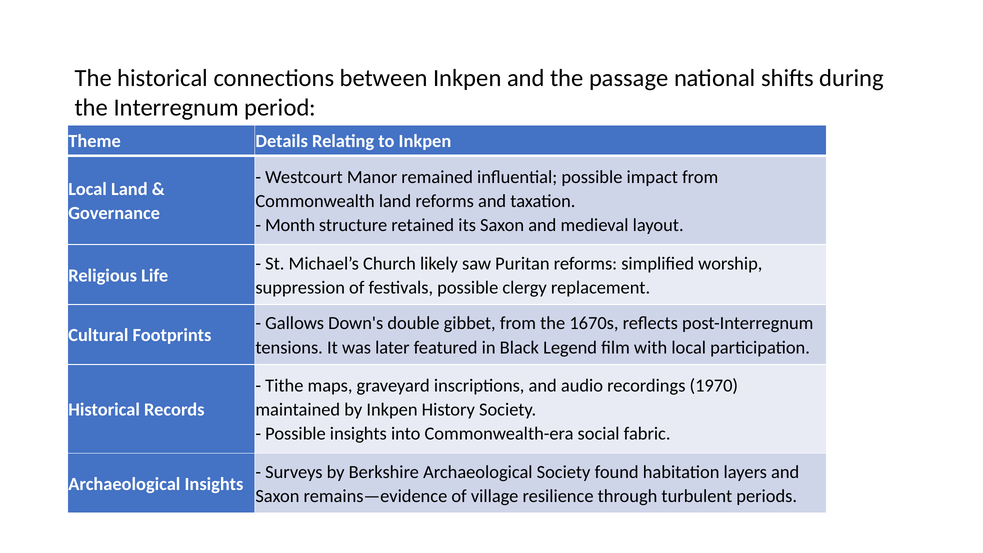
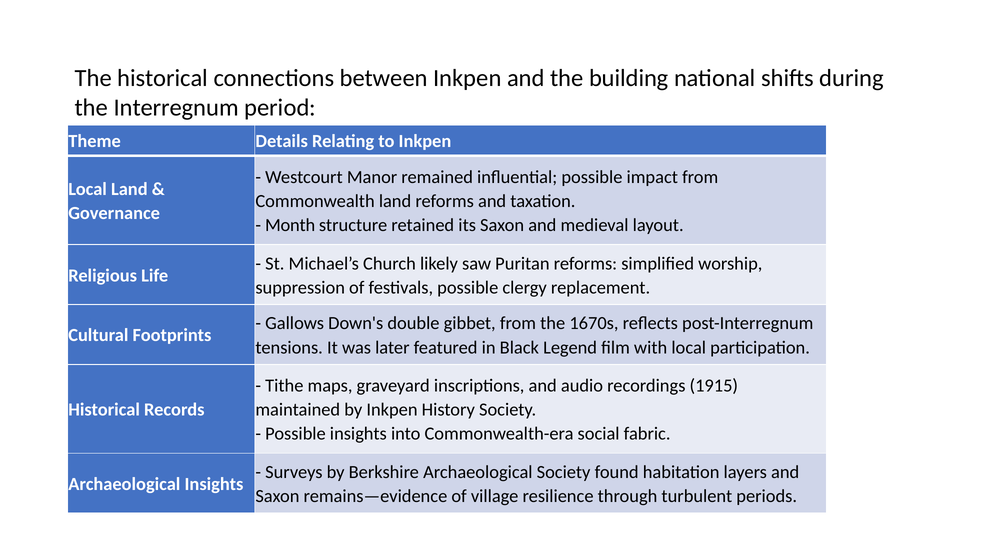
passage: passage -> building (629, 78)
1970: 1970 -> 1915 (714, 386)
